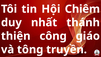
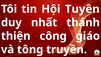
Chiêm: Chiêm -> Tuyên (82, 9)
